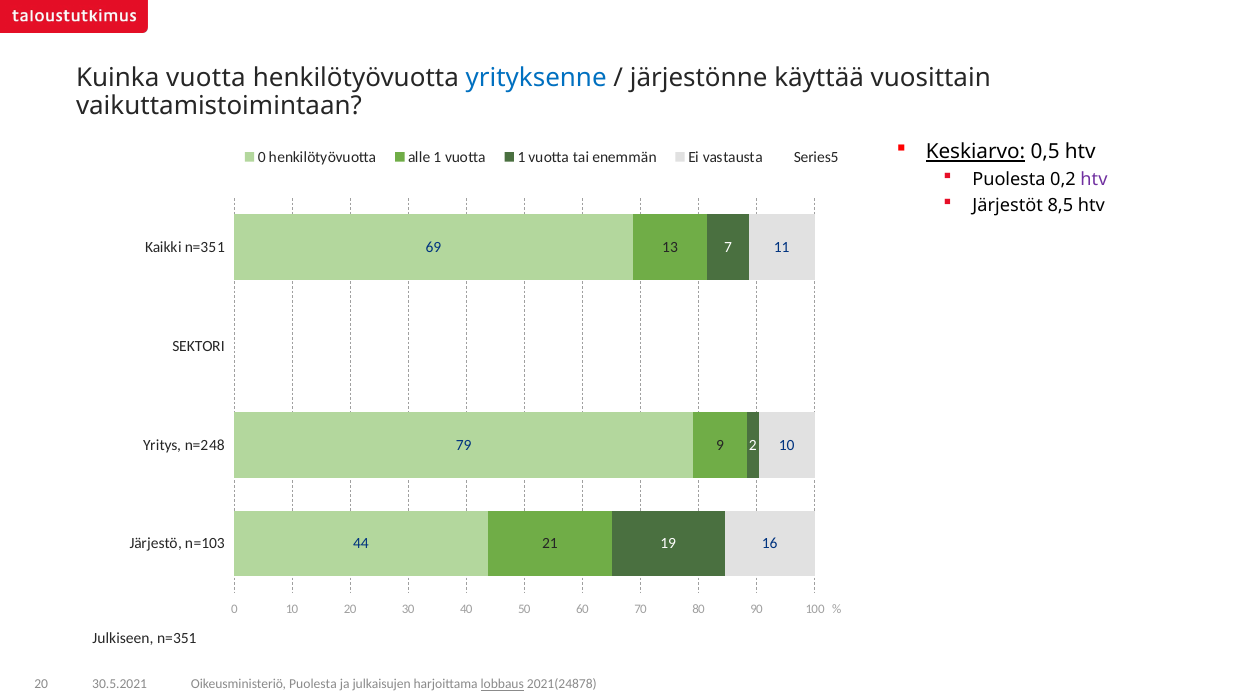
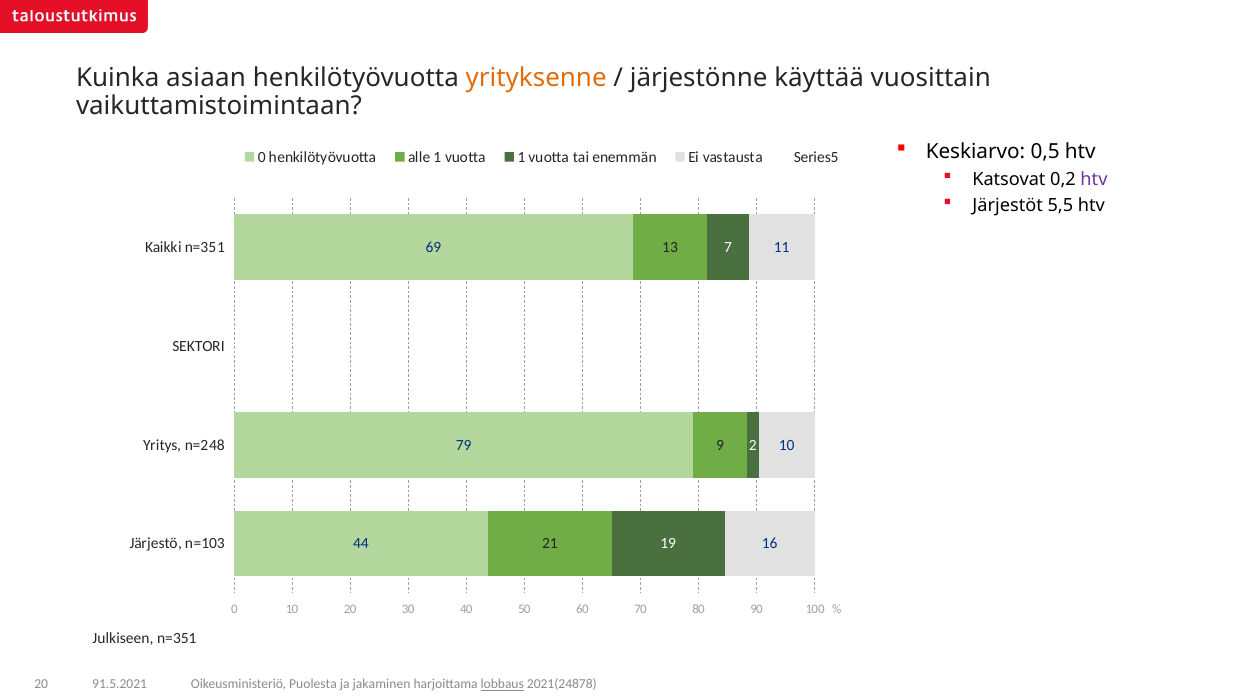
Kuinka vuotta: vuotta -> asiaan (206, 78)
yrityksenne colour: blue -> orange (536, 78)
Keskiarvo underline: present -> none (975, 152)
Puolesta: Puolesta -> Katsovat (1009, 180)
8,5: 8,5 -> 5,5 (1060, 206)
30.5.2021: 30.5.2021 -> 91.5.2021 (120, 684)
julkaisujen: julkaisujen -> jakaminen (382, 684)
